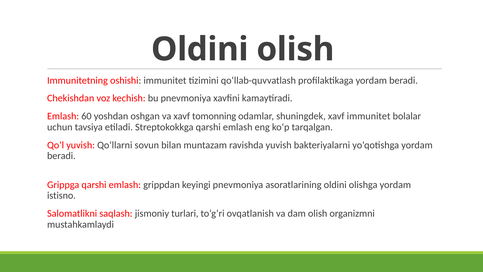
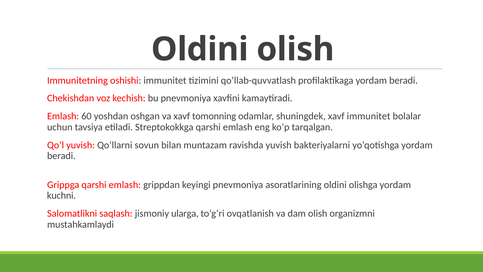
istisno: istisno -> kuchni (61, 195)
turlari: turlari -> ularga (185, 213)
